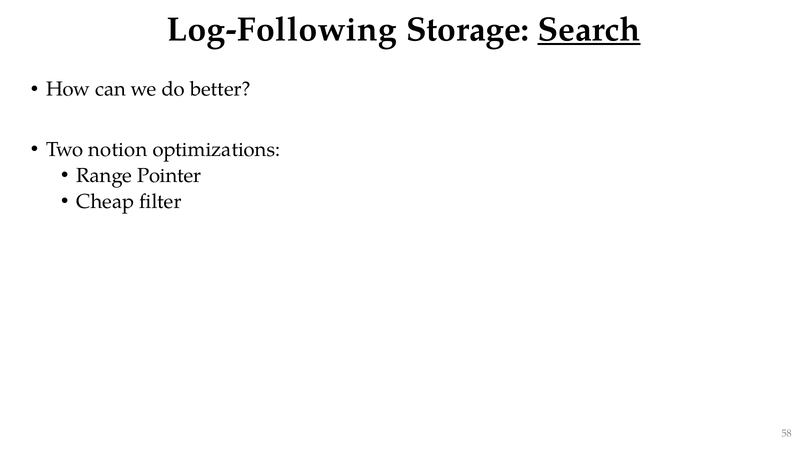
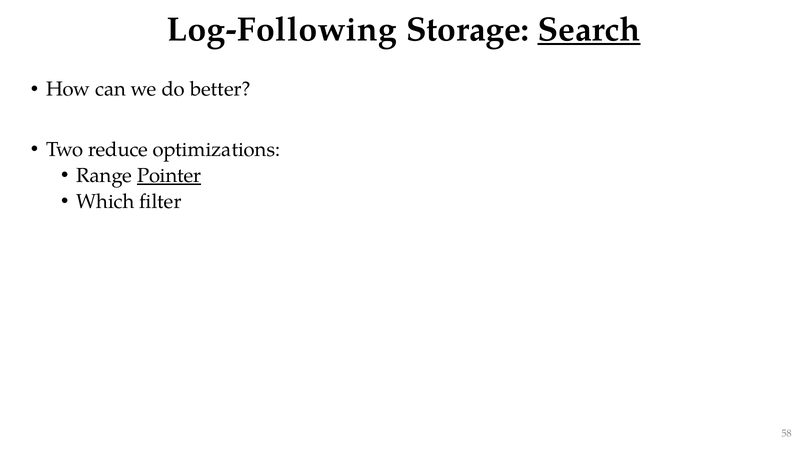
notion: notion -> reduce (118, 150)
Pointer underline: none -> present (169, 176)
Cheap: Cheap -> Which (105, 201)
